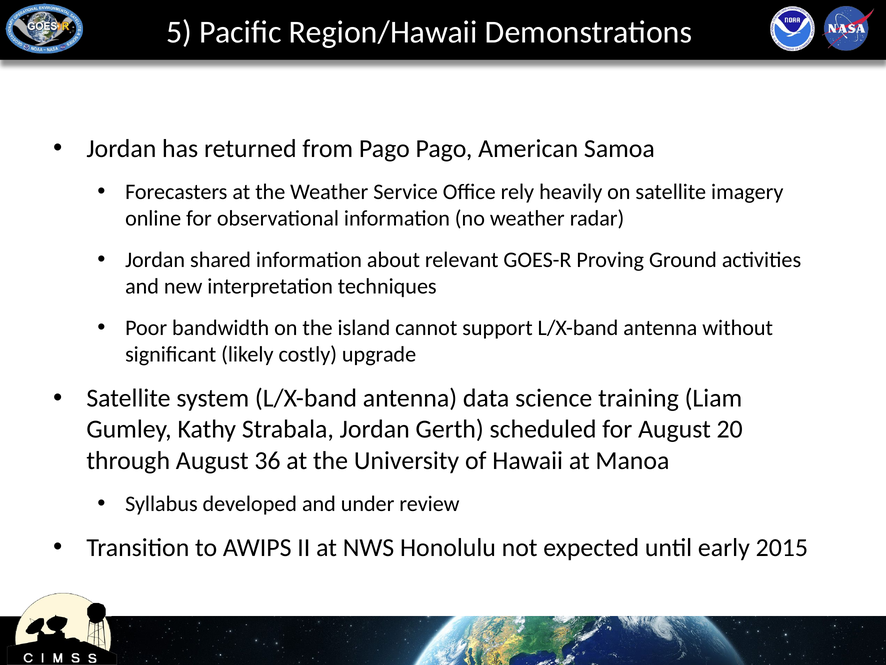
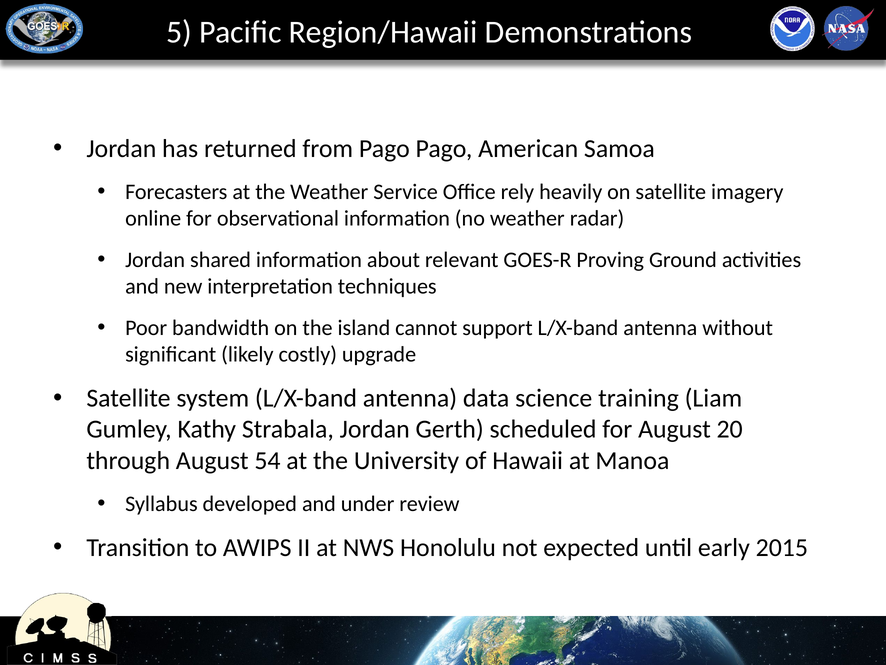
36: 36 -> 54 (267, 460)
